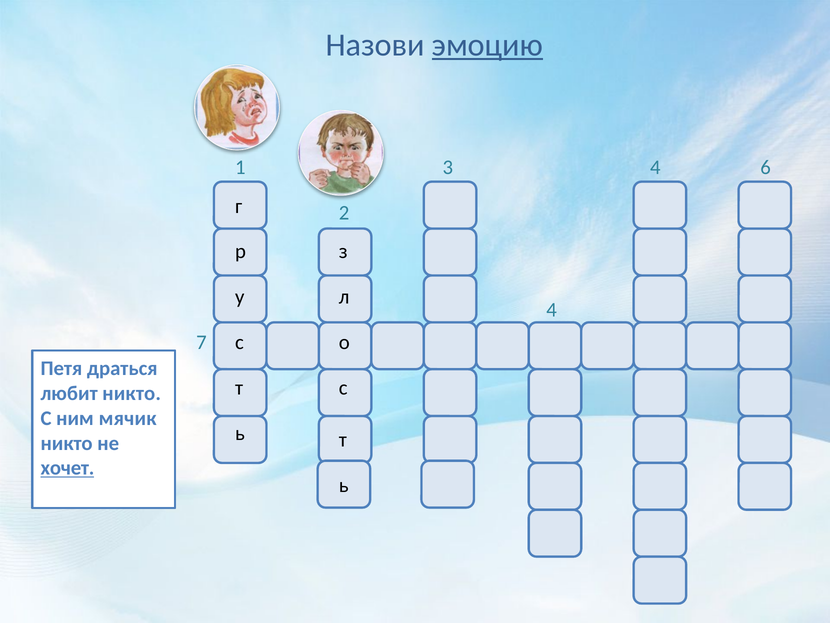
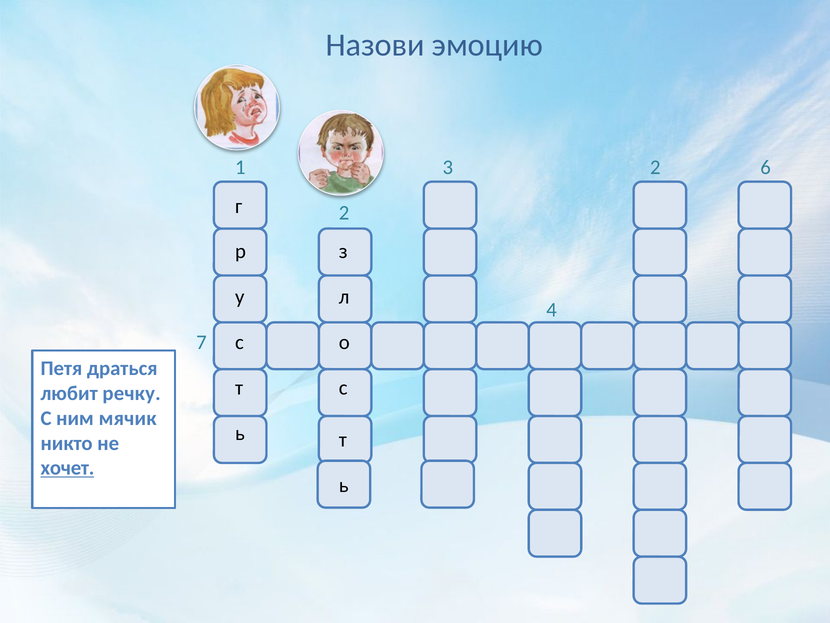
эмоцию underline: present -> none (488, 45)
3 4: 4 -> 2 (655, 167)
любит никто: никто -> речку (132, 393)
